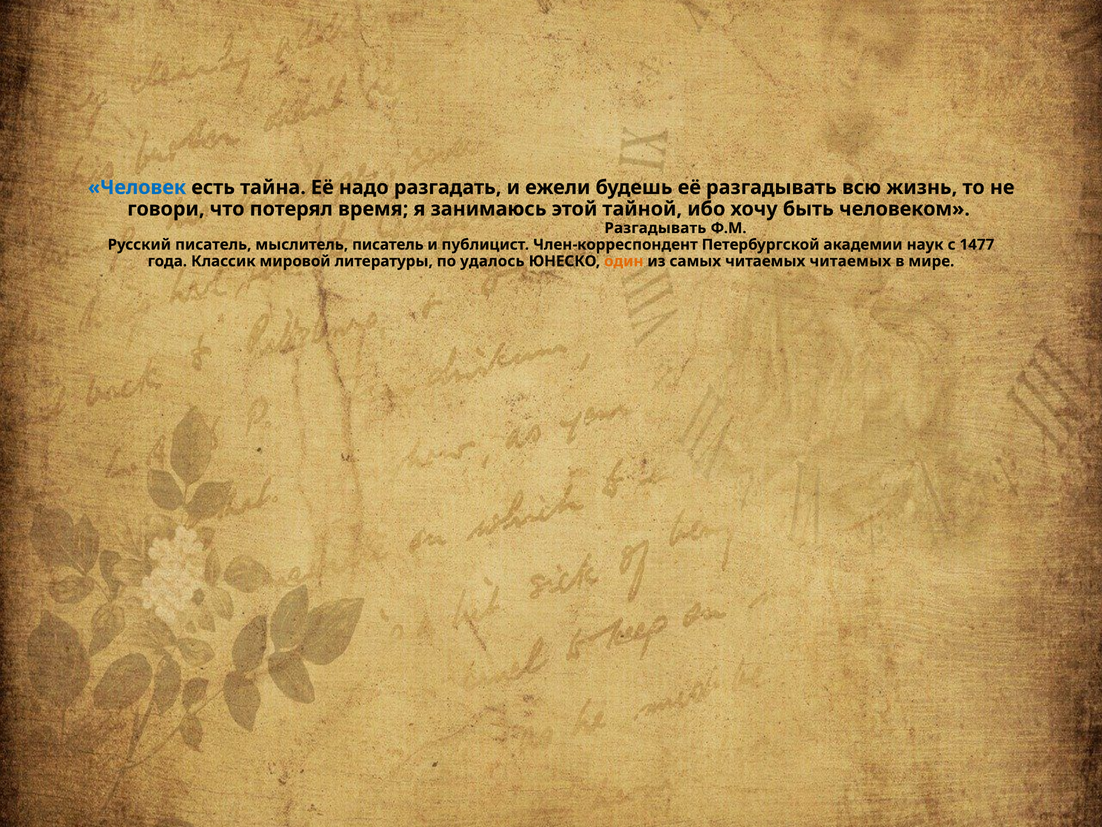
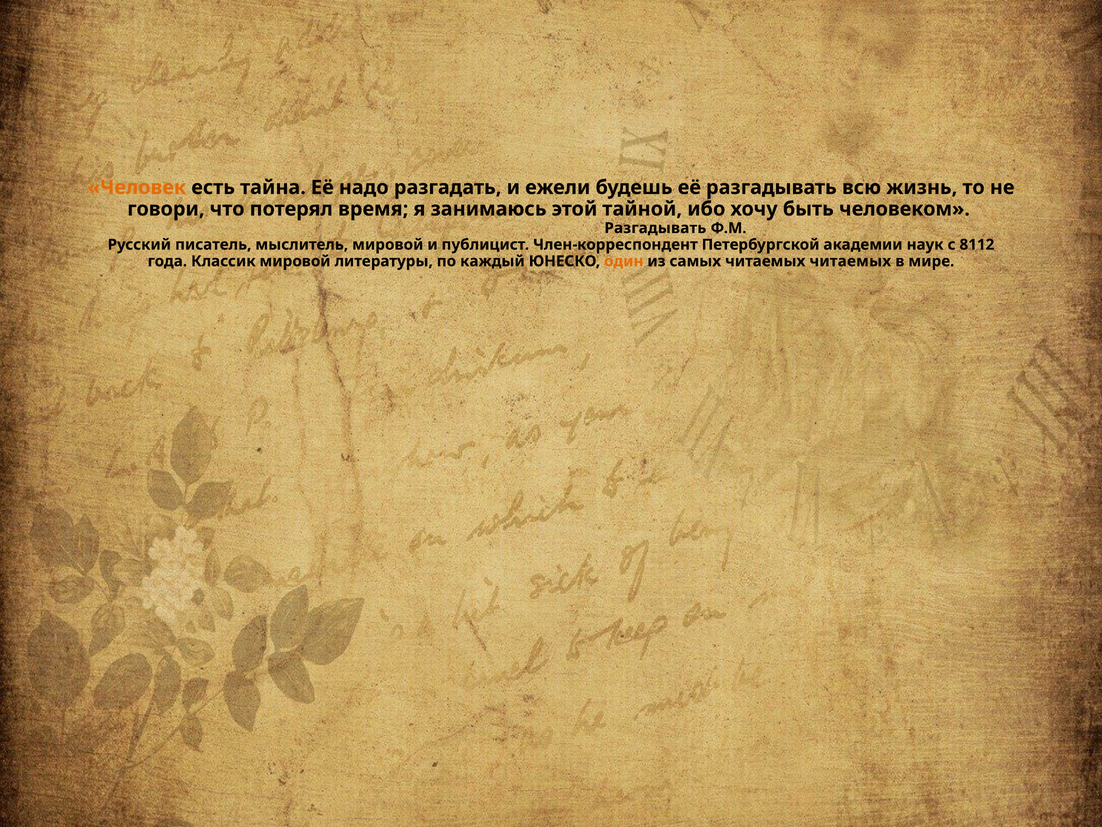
Человек colour: blue -> orange (137, 187)
мыслитель писатель: писатель -> мировой (388, 245)
1477: 1477 -> 8112 (977, 245)
удалось: удалось -> каждый (492, 261)
